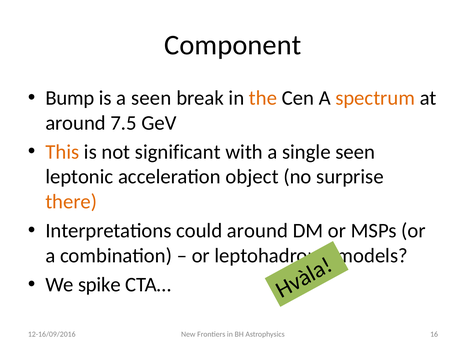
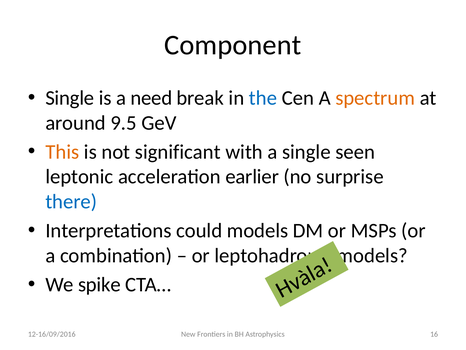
Bump: Bump -> Single (70, 98)
a seen: seen -> need (151, 98)
the colour: orange -> blue (263, 98)
7.5: 7.5 -> 9.5 (124, 123)
object: object -> earlier (252, 177)
there colour: orange -> blue (71, 201)
could around: around -> models (258, 230)
